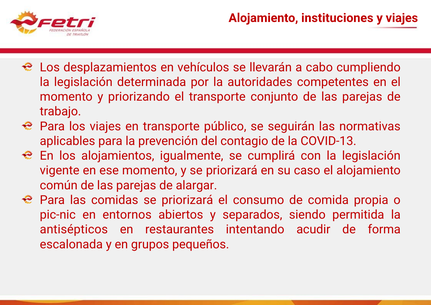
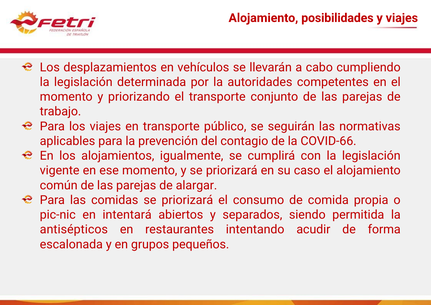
instituciones: instituciones -> posibilidades (337, 18)
COVID-13: COVID-13 -> COVID-66 (328, 141)
entornos: entornos -> intentará (127, 215)
